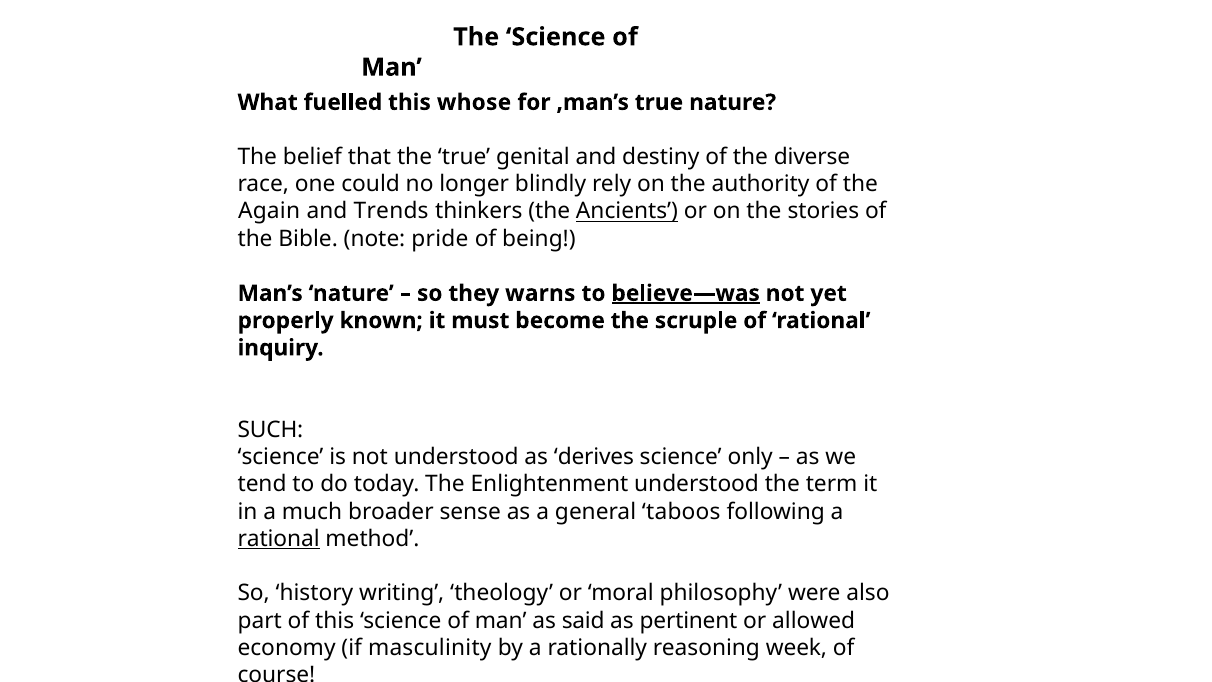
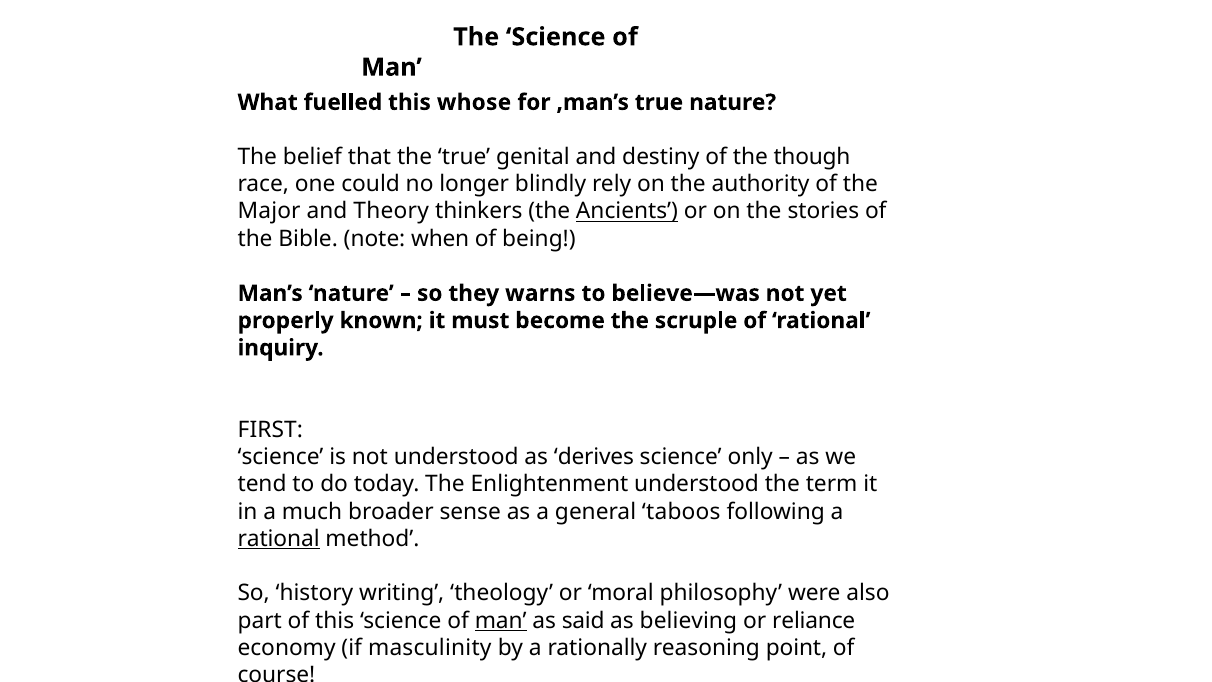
diverse: diverse -> though (812, 157)
Again: Again -> Major (269, 211)
Trends: Trends -> Theory (391, 211)
pride: pride -> when (440, 239)
believe—was underline: present -> none (686, 293)
SUCH: SUCH -> FIRST (270, 430)
man underline: none -> present (501, 620)
pertinent: pertinent -> believing (688, 620)
allowed: allowed -> reliance (814, 620)
week: week -> point (796, 648)
